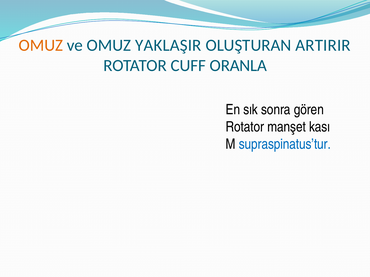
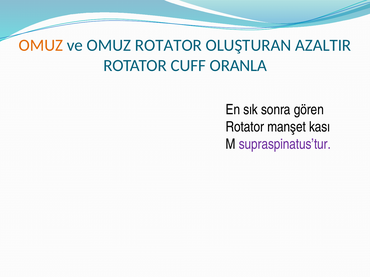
OMUZ YAKLAŞIR: YAKLAŞIR -> ROTATOR (168, 45)
ARTIRIR: ARTIRIR -> AZALTIR (323, 45)
supraspinatus’tur colour: blue -> purple (285, 144)
